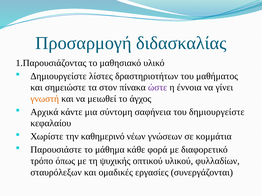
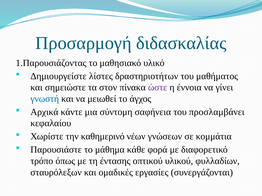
γνωστή colour: orange -> blue (45, 99)
του δημιουργείστε: δημιουργείστε -> προσλαμβάνει (217, 112)
ψυχικής: ψυχικής -> έντασης (115, 161)
